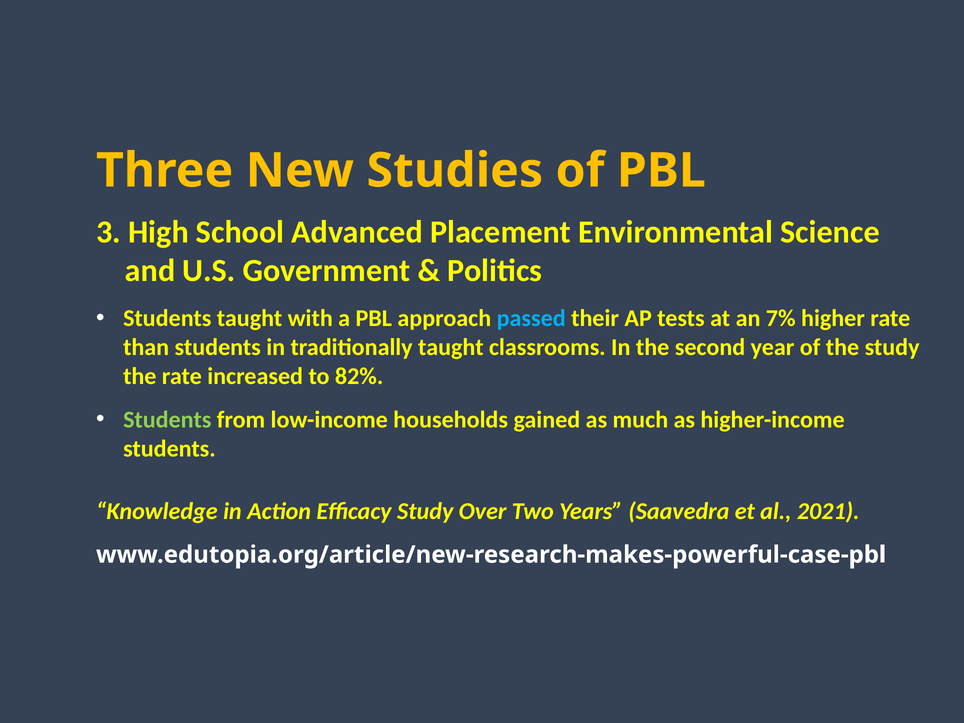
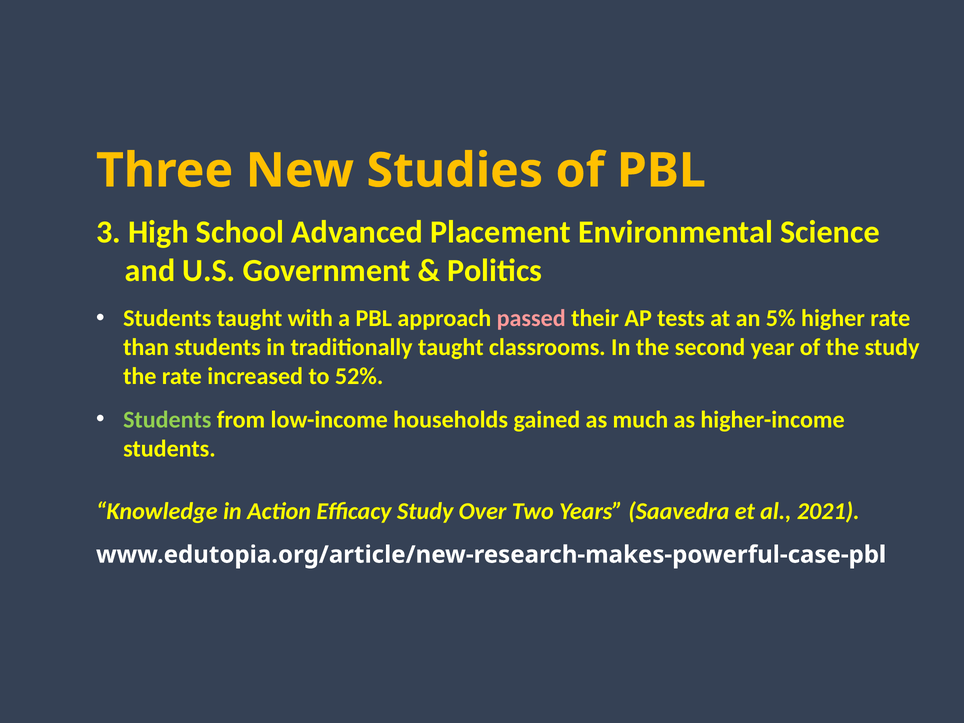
passed colour: light blue -> pink (531, 318)
7%: 7% -> 5% (781, 318)
82%: 82% -> 52% (359, 376)
